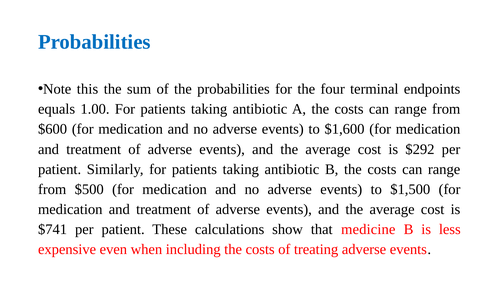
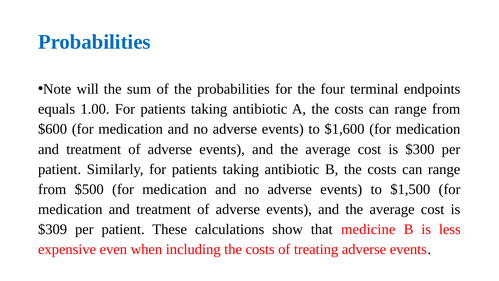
this: this -> will (88, 89)
$292: $292 -> $300 (420, 149)
$741: $741 -> $309 (53, 229)
